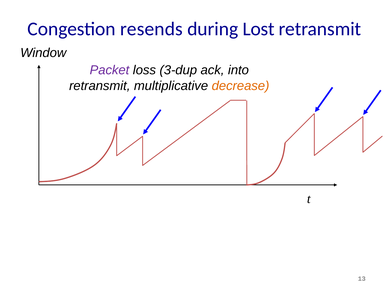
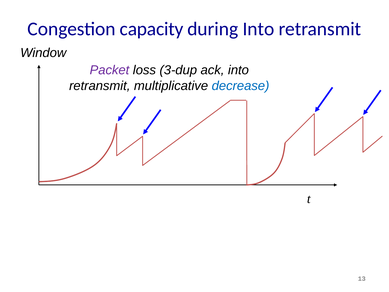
resends: resends -> capacity (152, 29)
during Lost: Lost -> Into (259, 29)
decrease colour: orange -> blue (241, 86)
